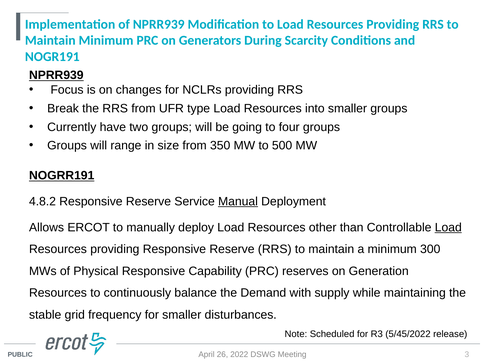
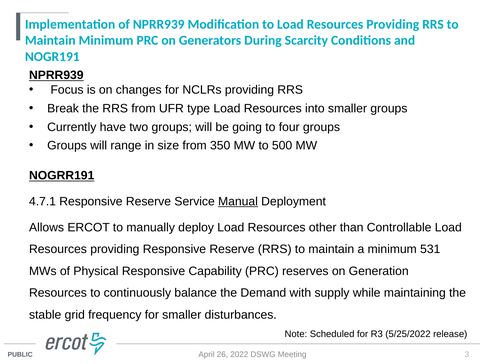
4.8.2: 4.8.2 -> 4.7.1 (42, 201)
Load underline: present -> none (448, 227)
300: 300 -> 531 (430, 249)
5/45/2022: 5/45/2022 -> 5/25/2022 (408, 334)
